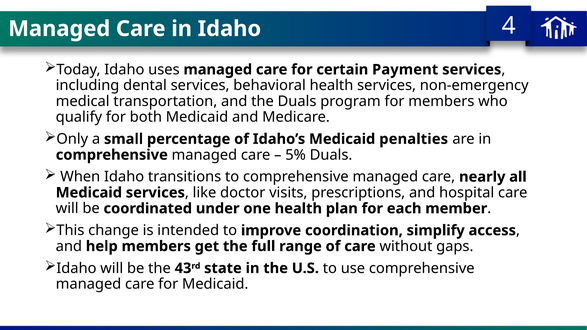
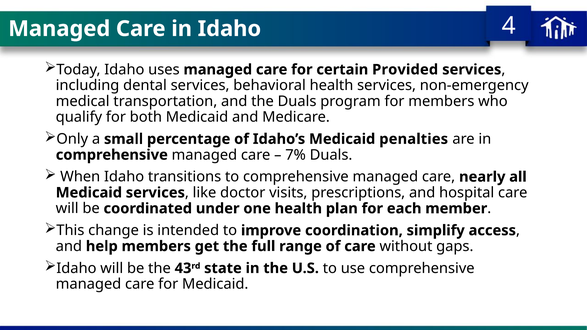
Payment: Payment -> Provided (405, 70)
5%: 5% -> 7% (296, 155)
